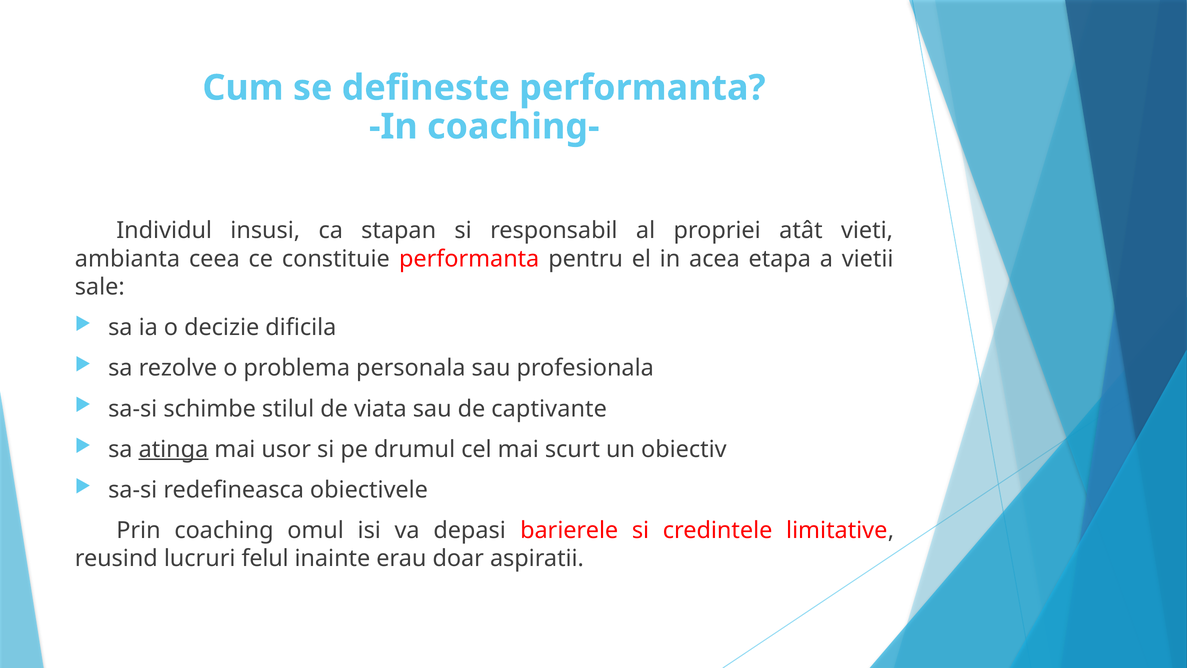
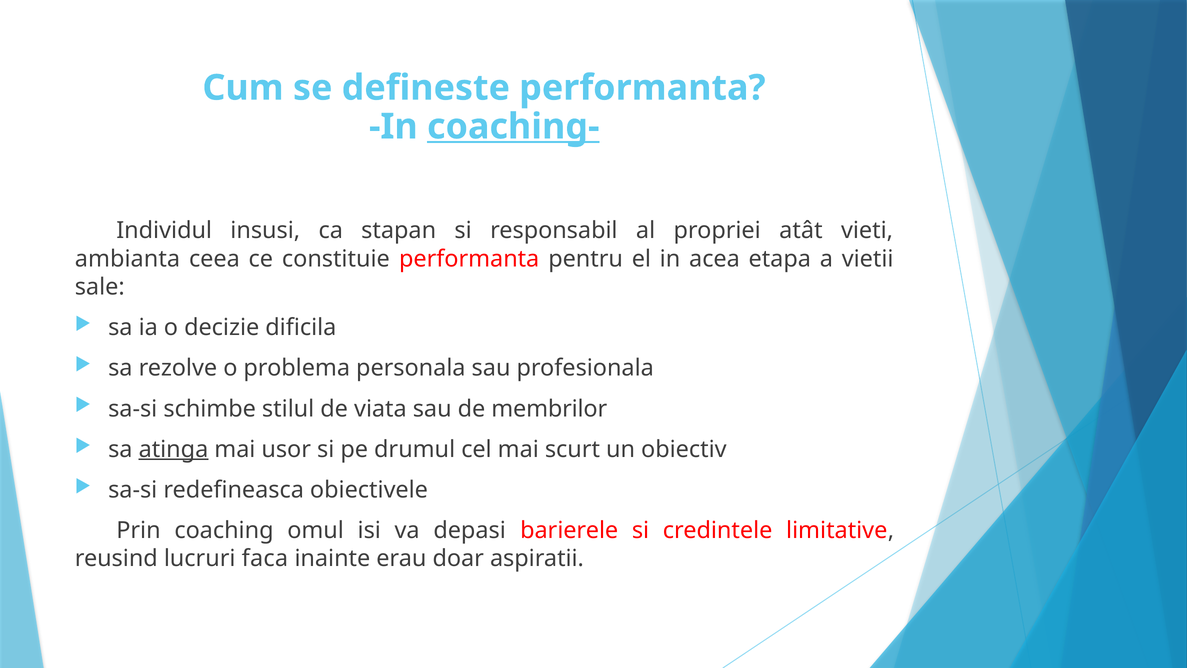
coaching- underline: none -> present (513, 127)
captivante: captivante -> membrilor (549, 409)
felul: felul -> faca (265, 558)
